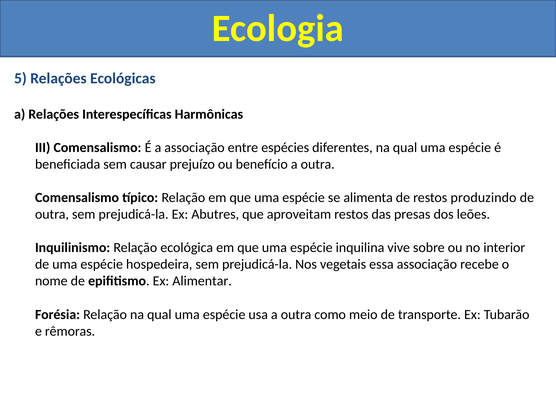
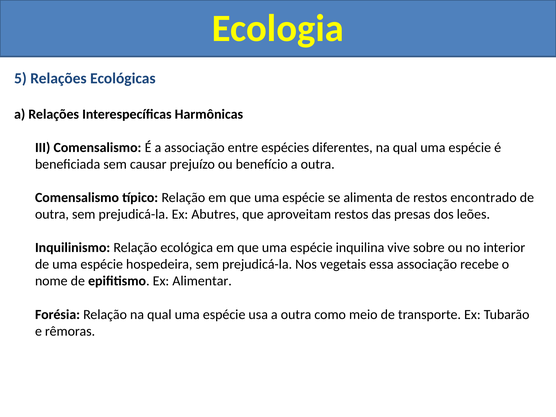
produzindo: produzindo -> encontrado (484, 198)
